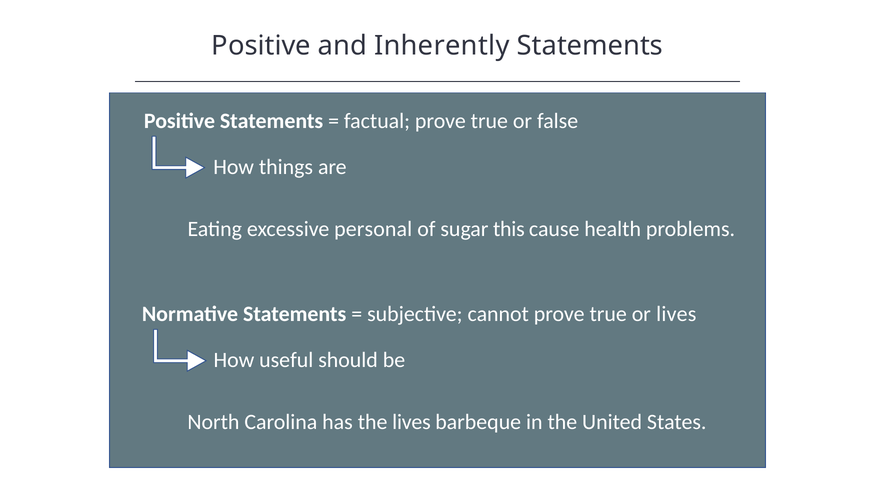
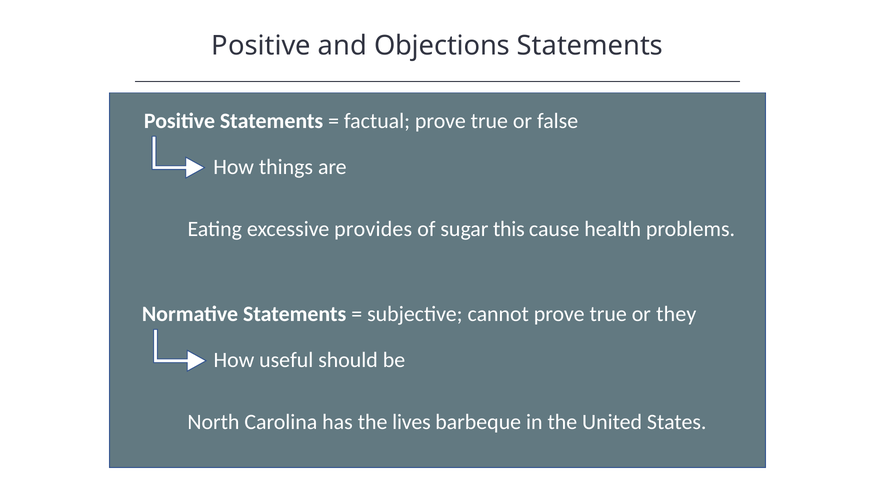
Inherently: Inherently -> Objections (442, 46)
personal: personal -> provides (373, 229)
or lives: lives -> they (676, 314)
